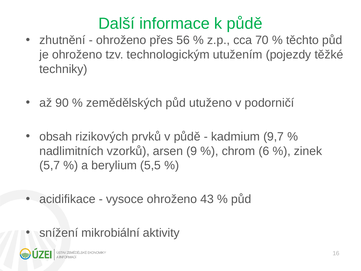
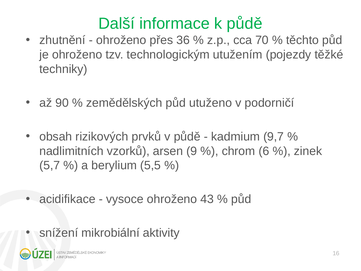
56: 56 -> 36 (183, 40)
